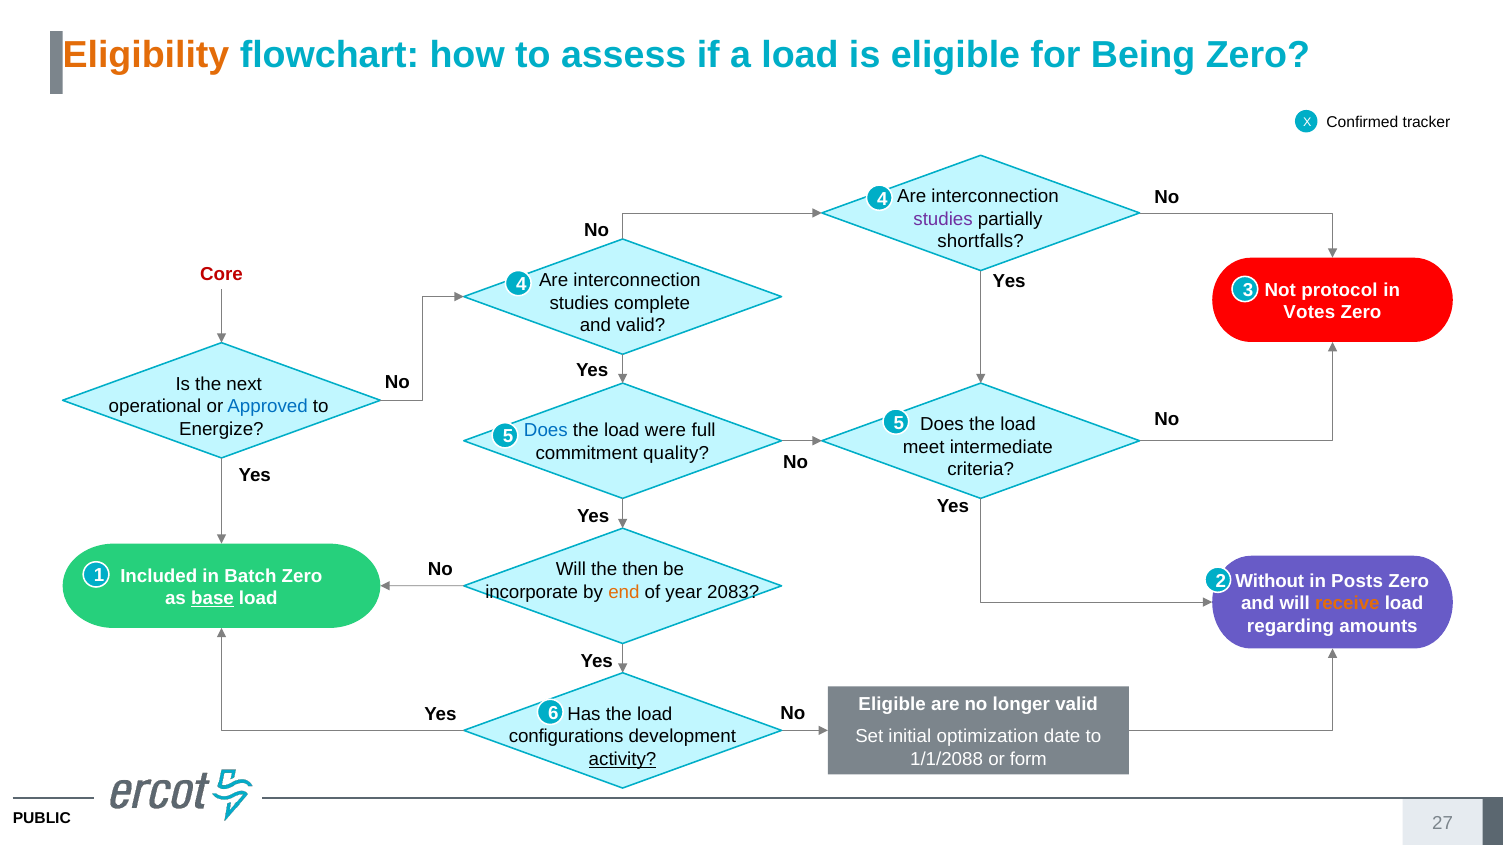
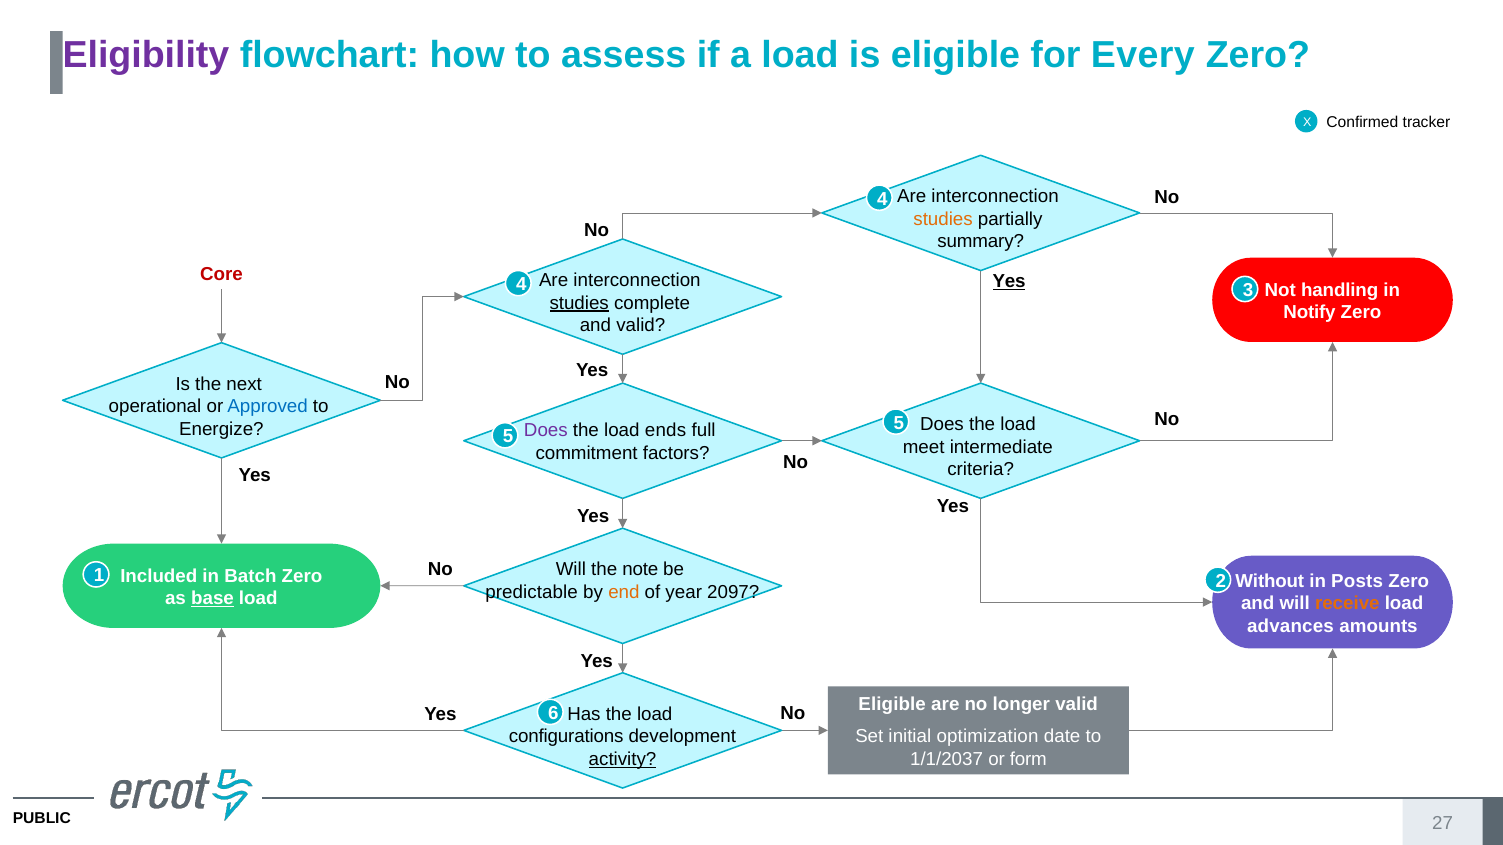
Eligibility colour: orange -> purple (146, 55)
Being: Being -> Every (1143, 55)
studies colour: purple -> orange (943, 219)
shortfalls: shortfalls -> summary (981, 242)
Yes underline: none -> present (1009, 282)
protocol: protocol -> handling (1340, 290)
studies underline: none -> present (579, 303)
Votes: Votes -> Notify (1310, 313)
Does colour: blue -> purple (546, 431)
were: were -> ends (666, 431)
quality: quality -> factors (676, 454)
then: then -> note (640, 570)
incorporate: incorporate -> predictable (532, 592)
2083: 2083 -> 2097 (733, 592)
regarding: regarding -> advances (1290, 626)
1/1/2088: 1/1/2088 -> 1/1/2037 (947, 759)
